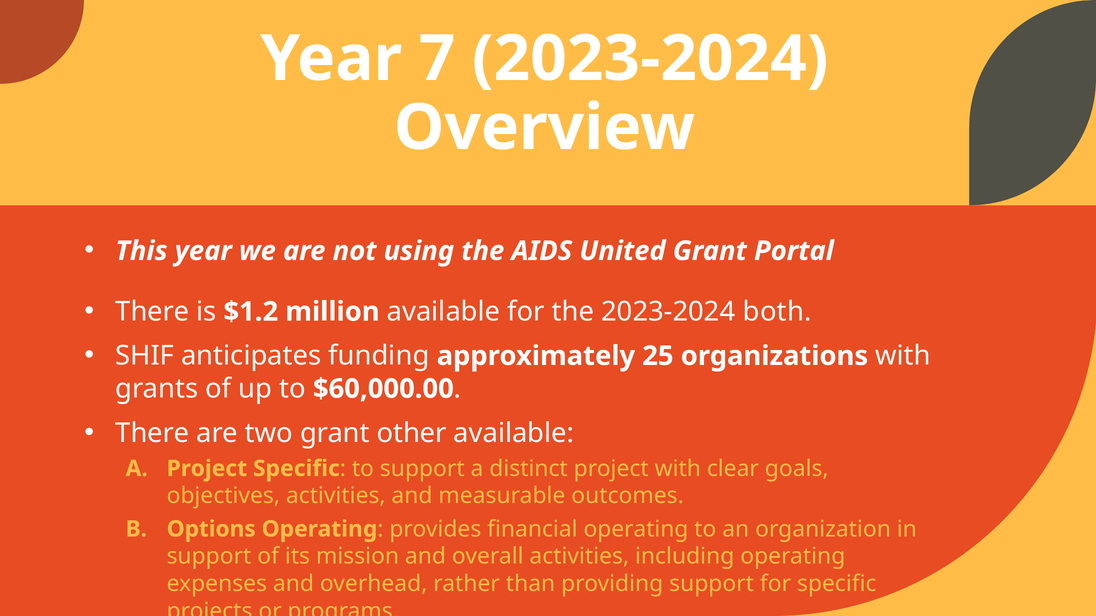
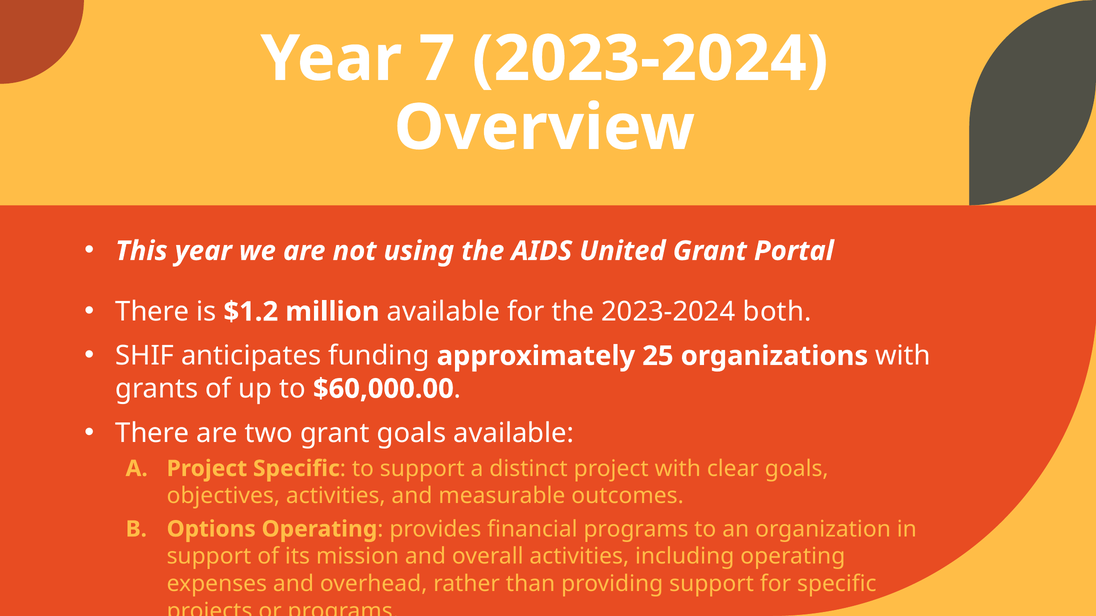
grant other: other -> goals (412, 433)
financial operating: operating -> programs (636, 529)
